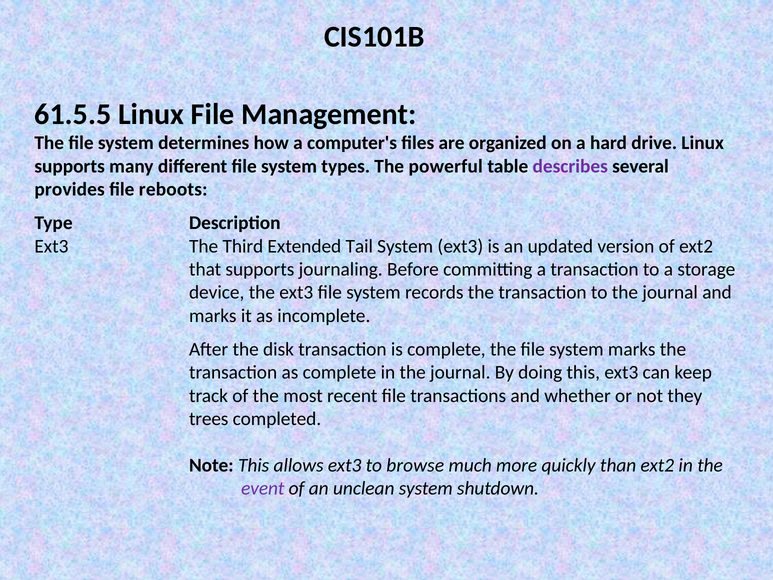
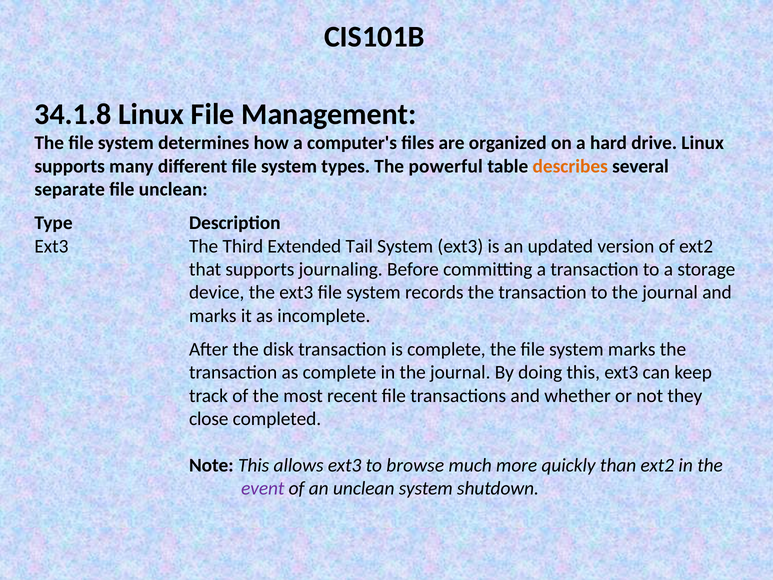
61.5.5: 61.5.5 -> 34.1.8 (73, 114)
describes colour: purple -> orange (570, 166)
provides: provides -> separate (70, 189)
file reboots: reboots -> unclean (173, 189)
trees: trees -> close (209, 419)
